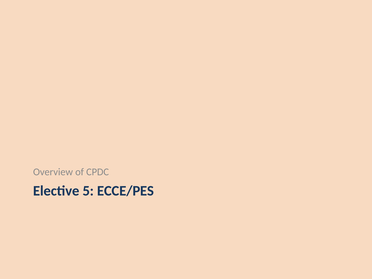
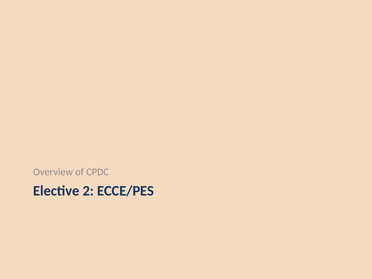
5: 5 -> 2 (88, 191)
